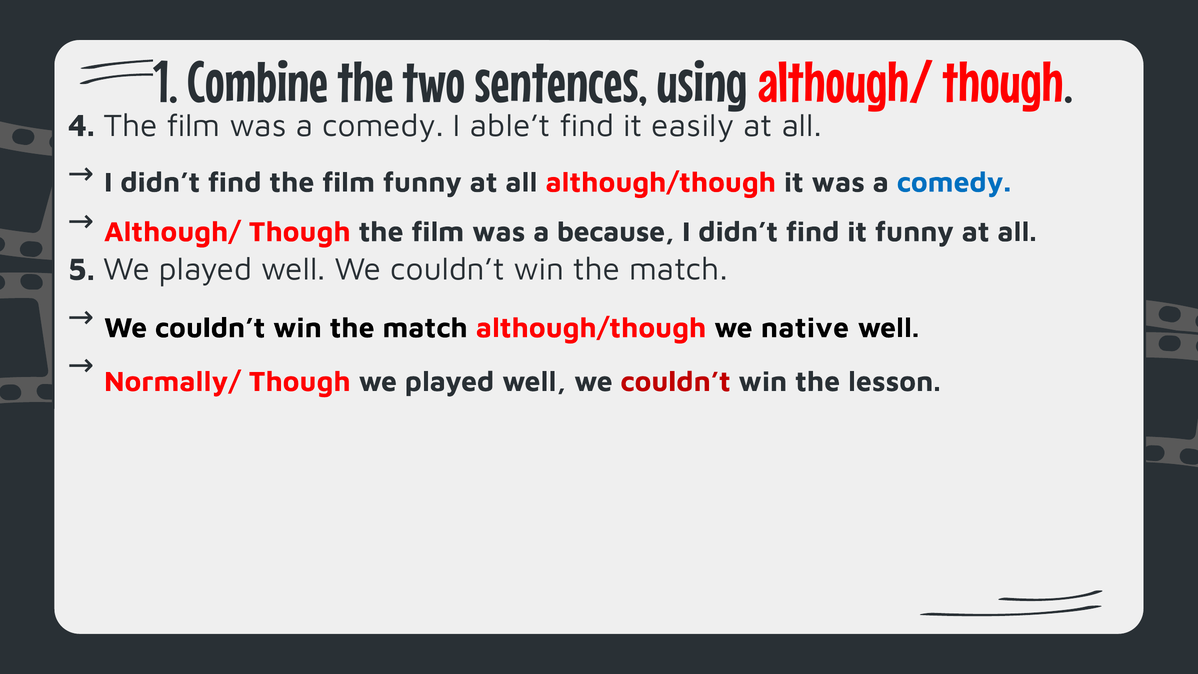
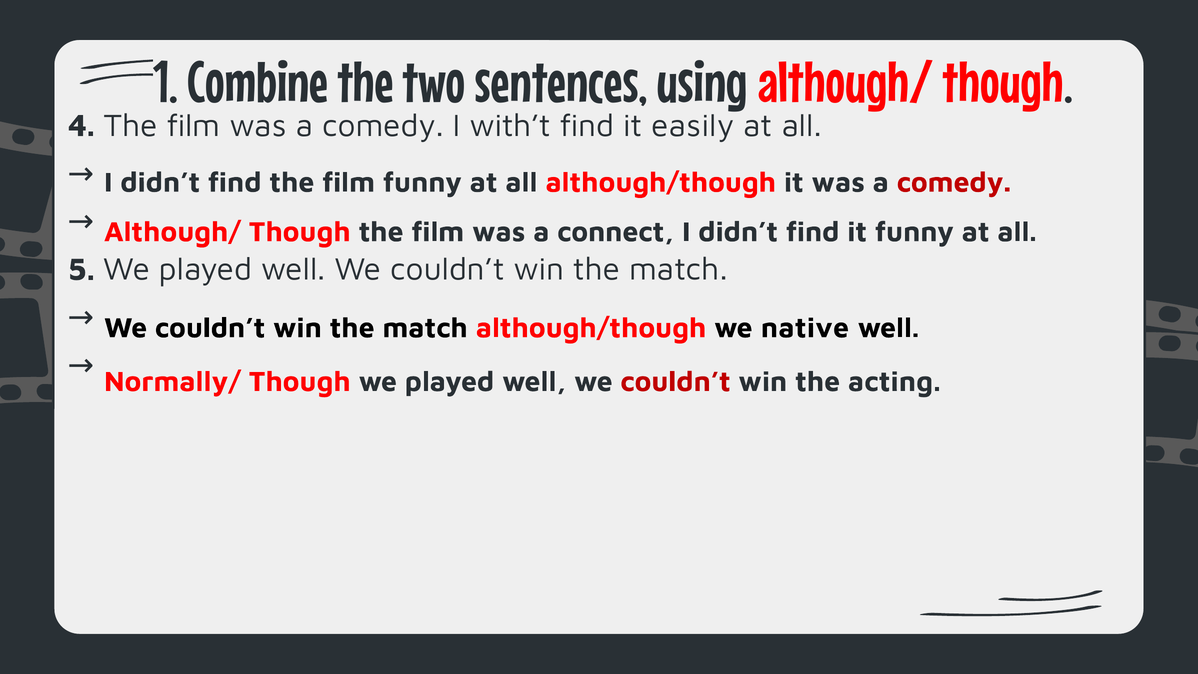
able’t: able’t -> with’t (510, 126)
comedy colour: blue -> red (954, 182)
because: because -> connect (616, 232)
lesson: lesson -> acting (894, 382)
